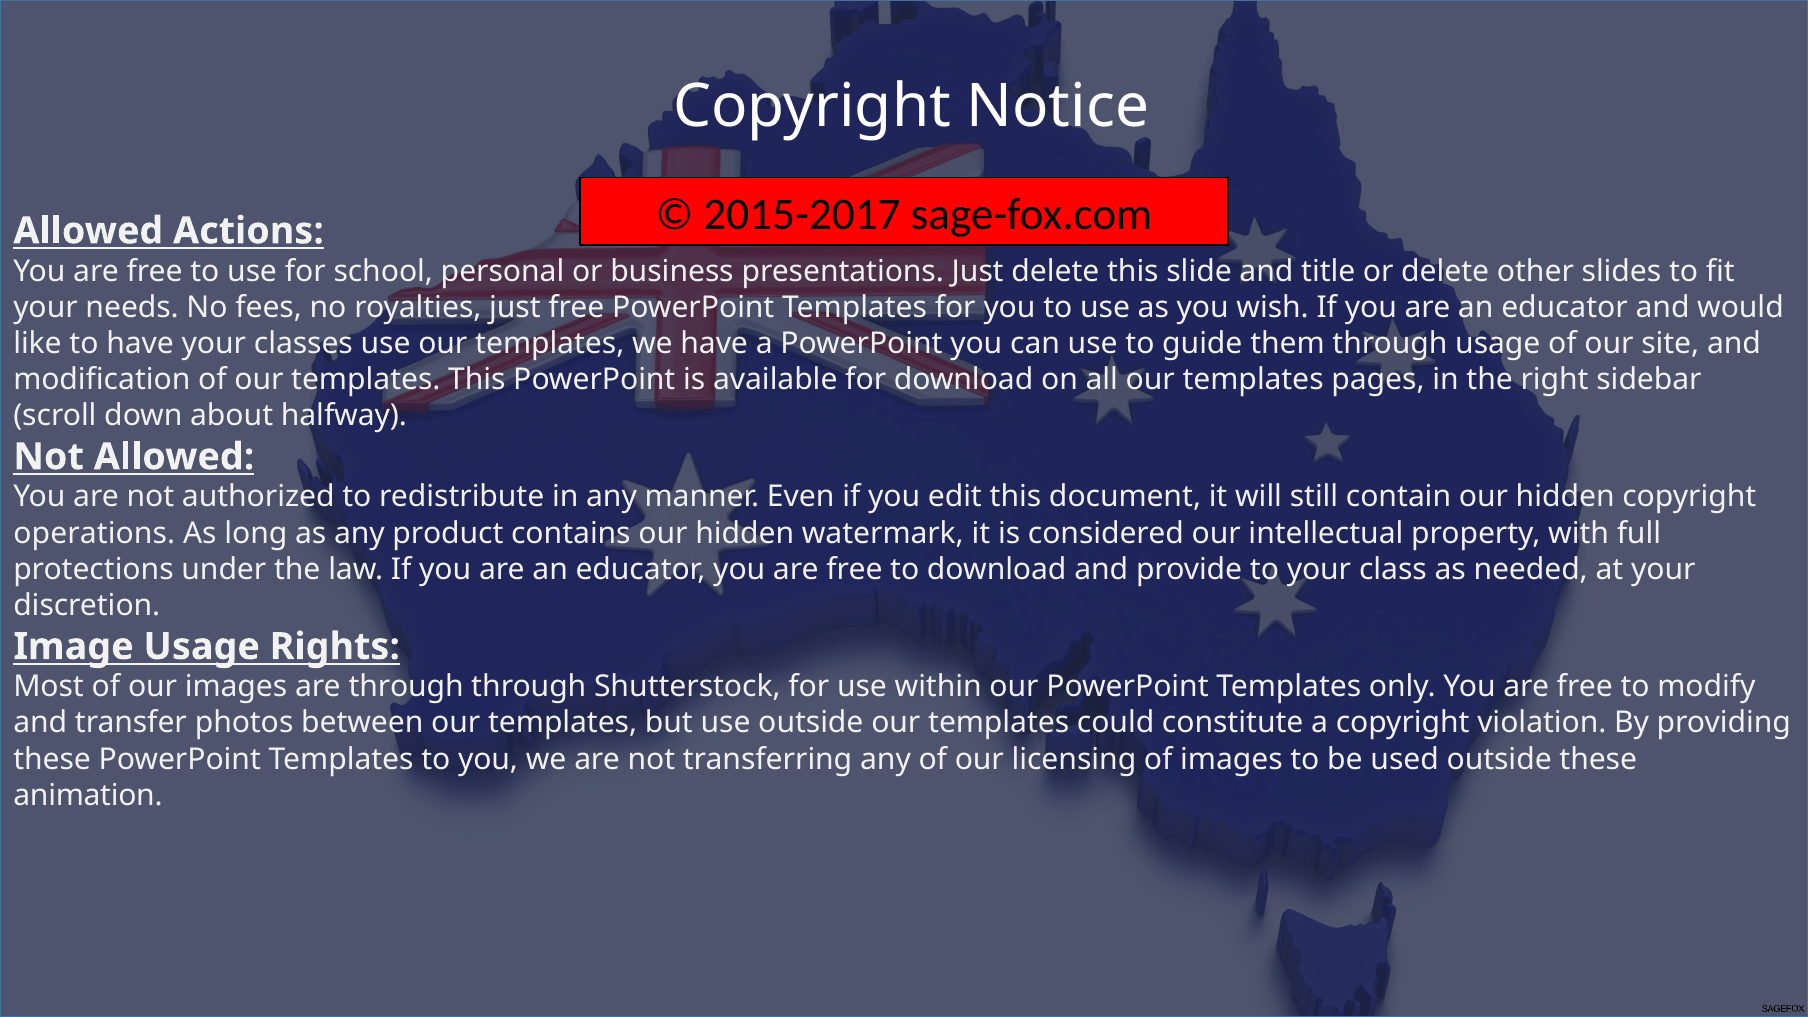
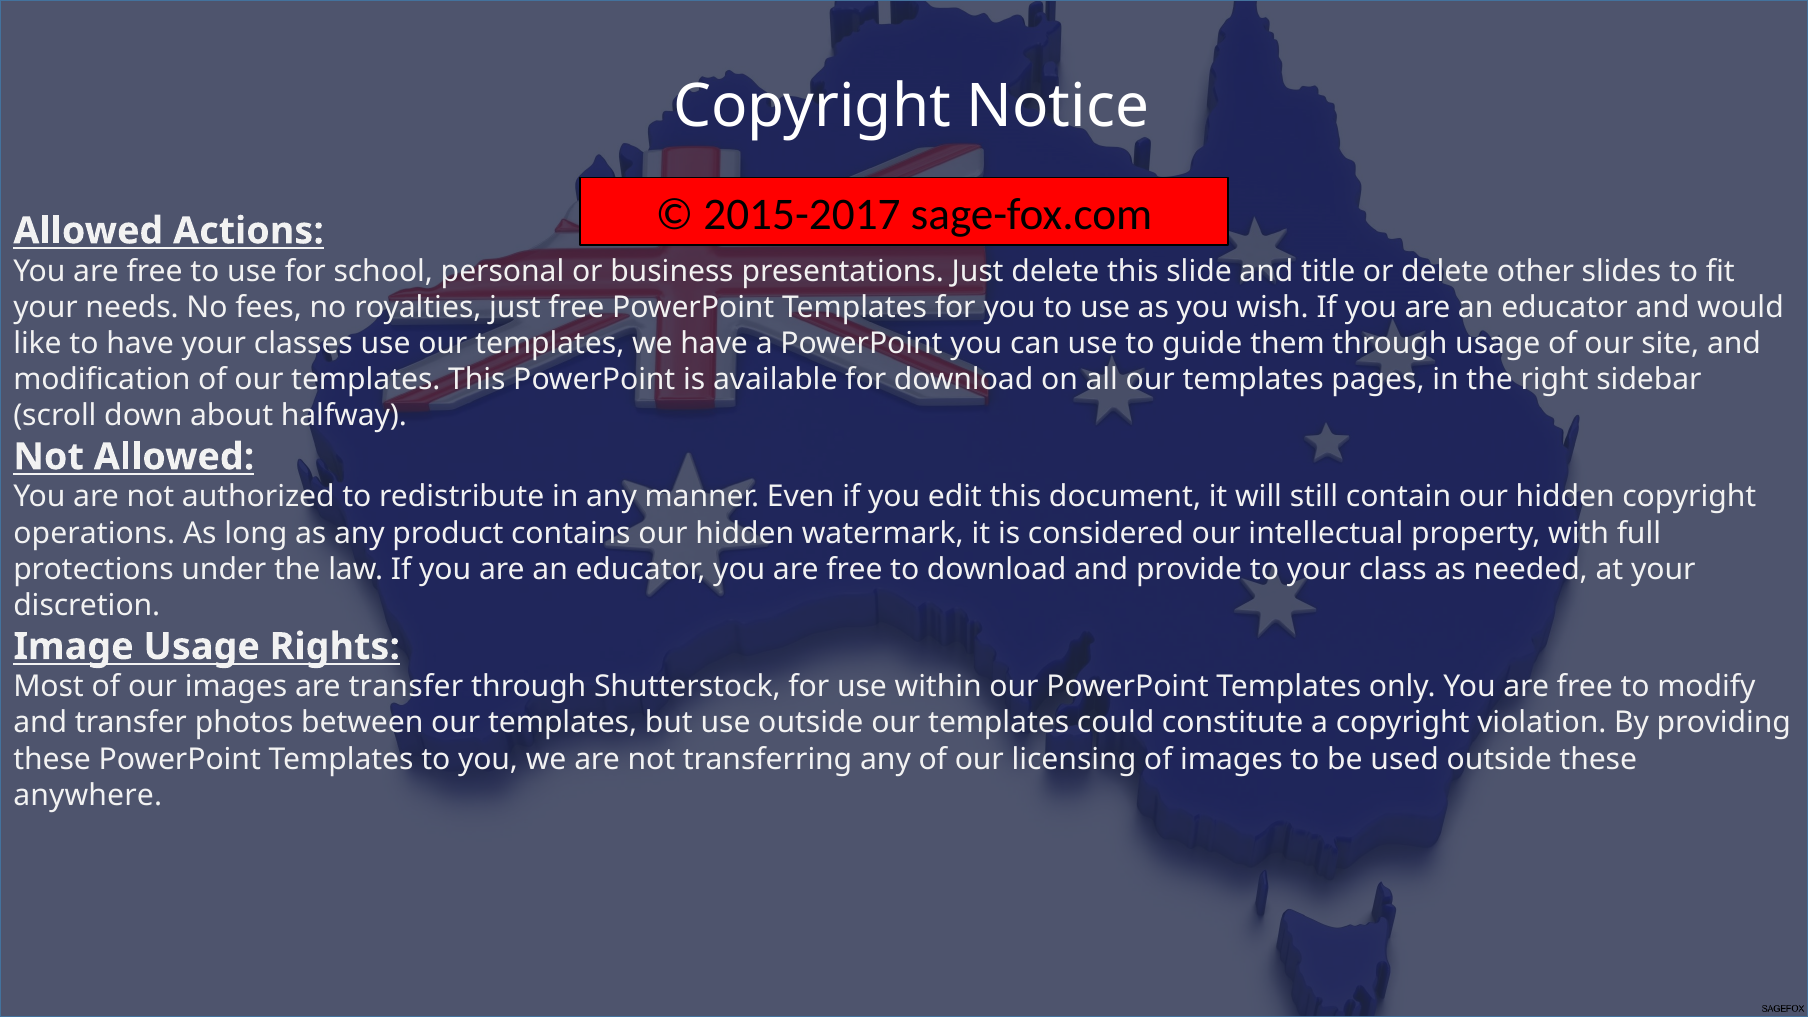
are through: through -> transfer (406, 687)
animation: animation -> anywhere (88, 795)
